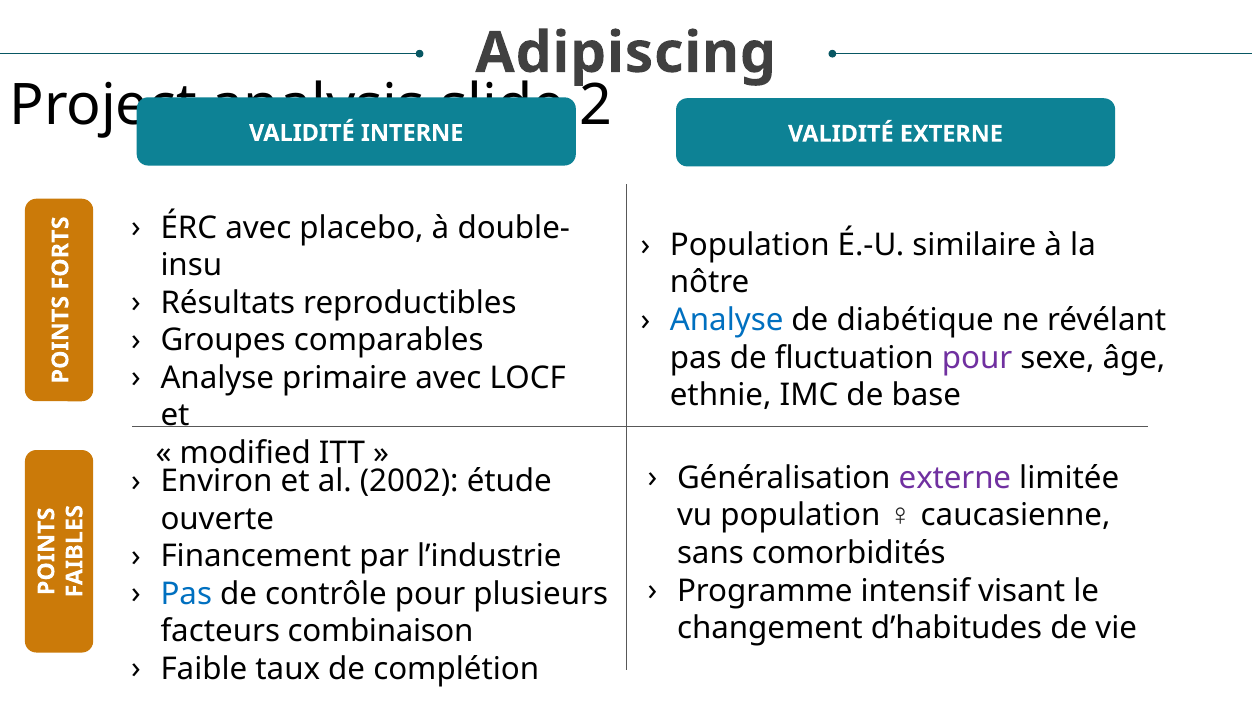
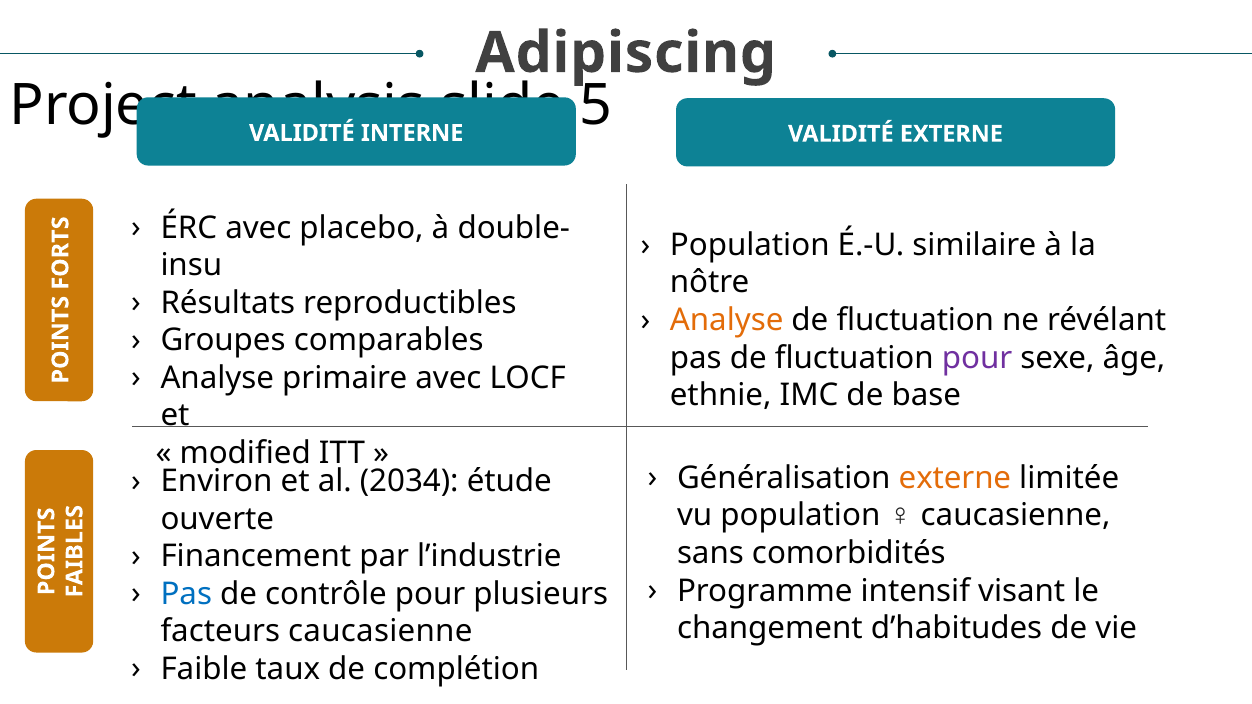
2: 2 -> 5 (596, 105)
Analyse colour: blue -> orange (727, 320)
diabétique: diabétique -> fluctuation (915, 320)
externe colour: purple -> orange (955, 478)
2002: 2002 -> 2034 (409, 481)
facteurs combinaison: combinaison -> caucasienne (380, 632)
